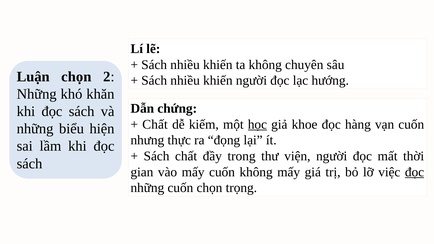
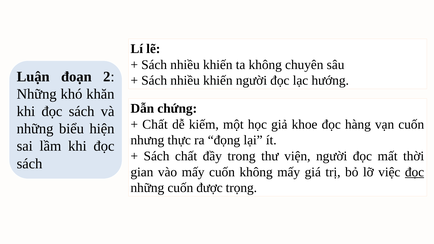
Luận chọn: chọn -> đoạn (76, 77)
học underline: present -> none (257, 124)
cuốn chọn: chọn -> được (210, 188)
